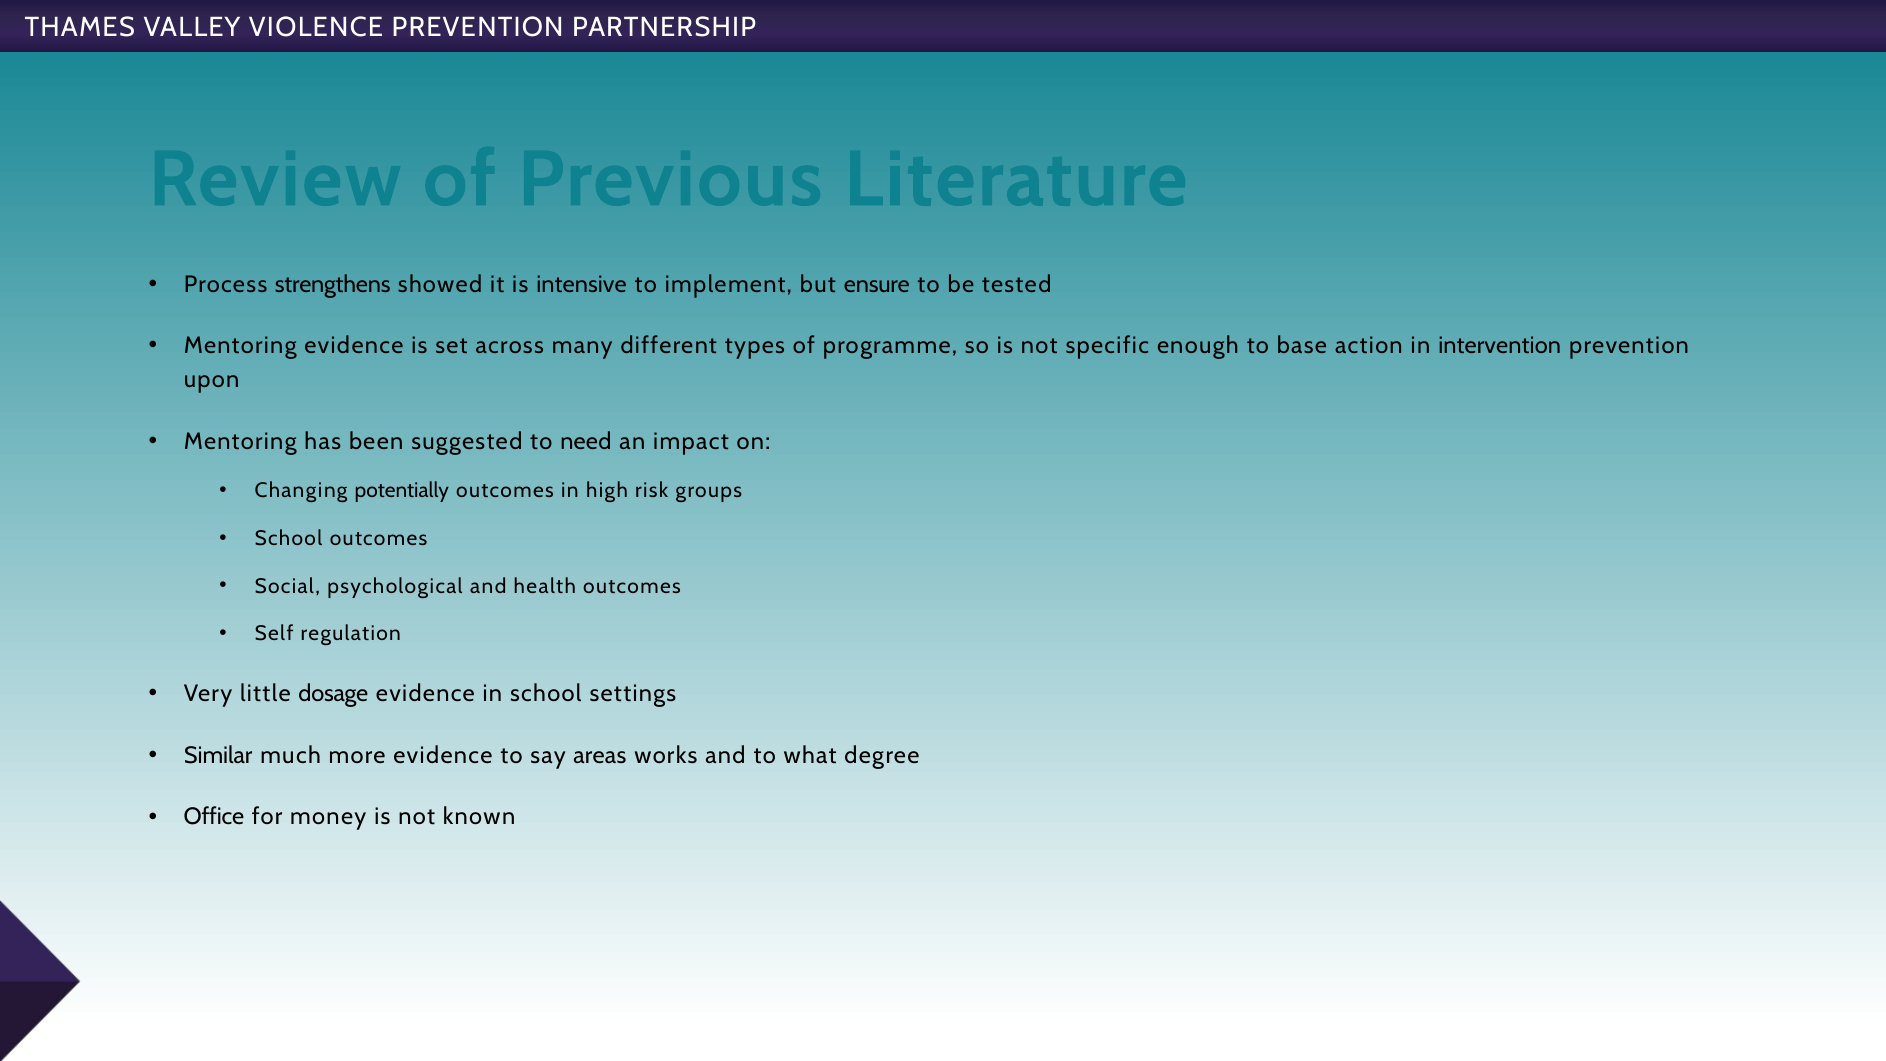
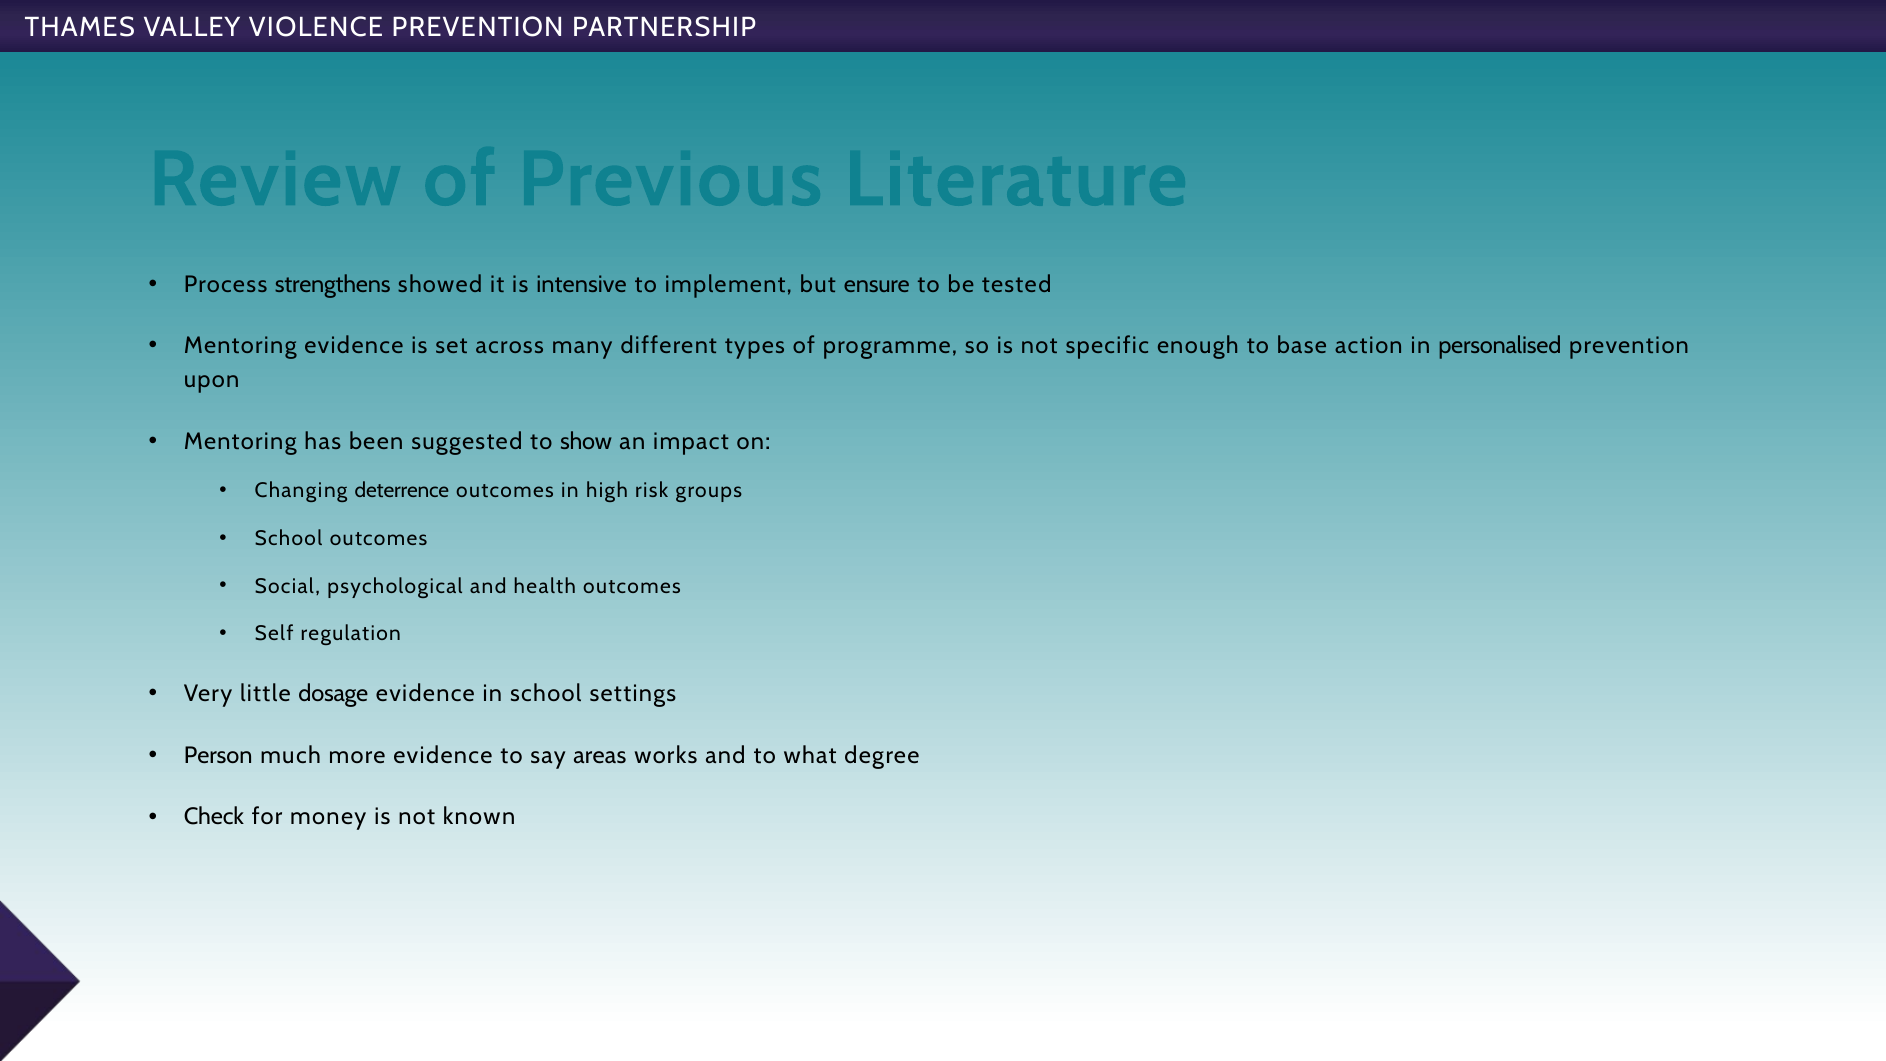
intervention: intervention -> personalised (1500, 346)
need: need -> show (586, 441)
potentially: potentially -> deterrence (402, 491)
Similar: Similar -> Person (218, 756)
Office: Office -> Check (214, 817)
